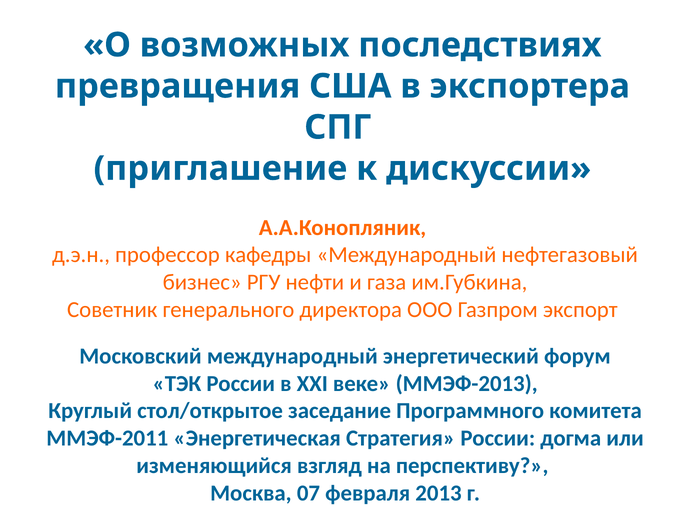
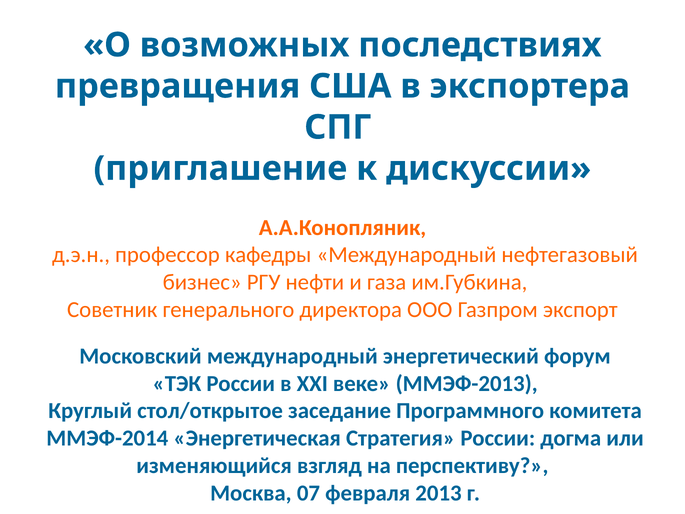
ММЭФ-2011: ММЭФ-2011 -> ММЭФ-2014 (107, 438)
